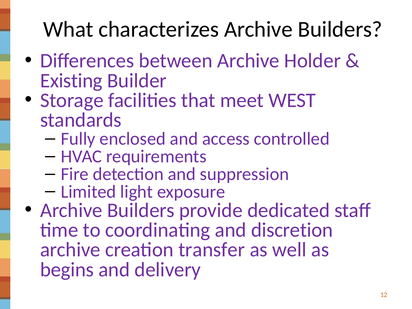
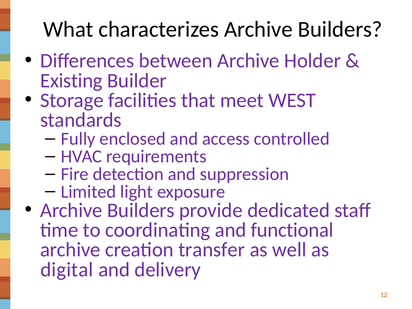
discretion: discretion -> functional (292, 230)
begins: begins -> digital (67, 270)
